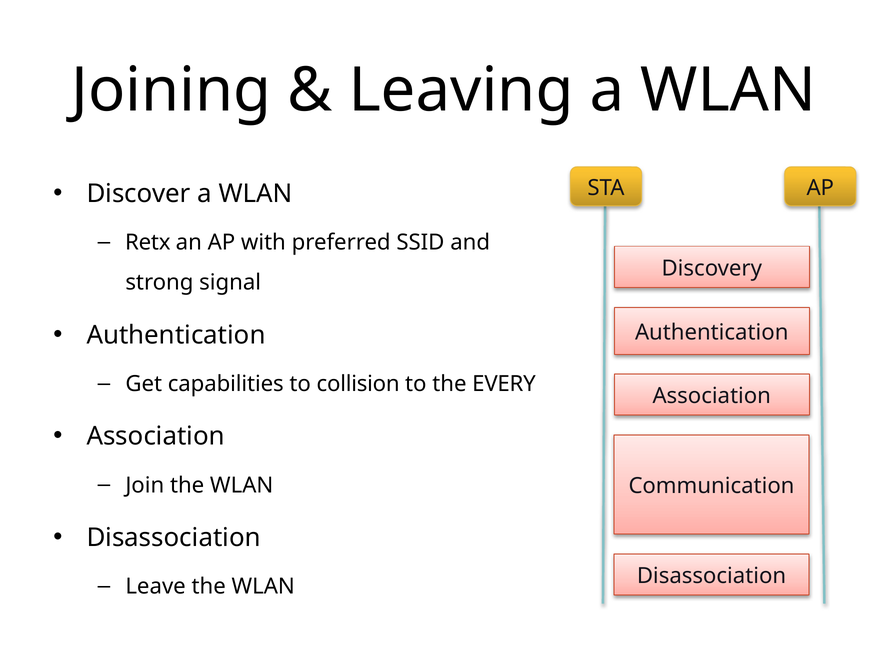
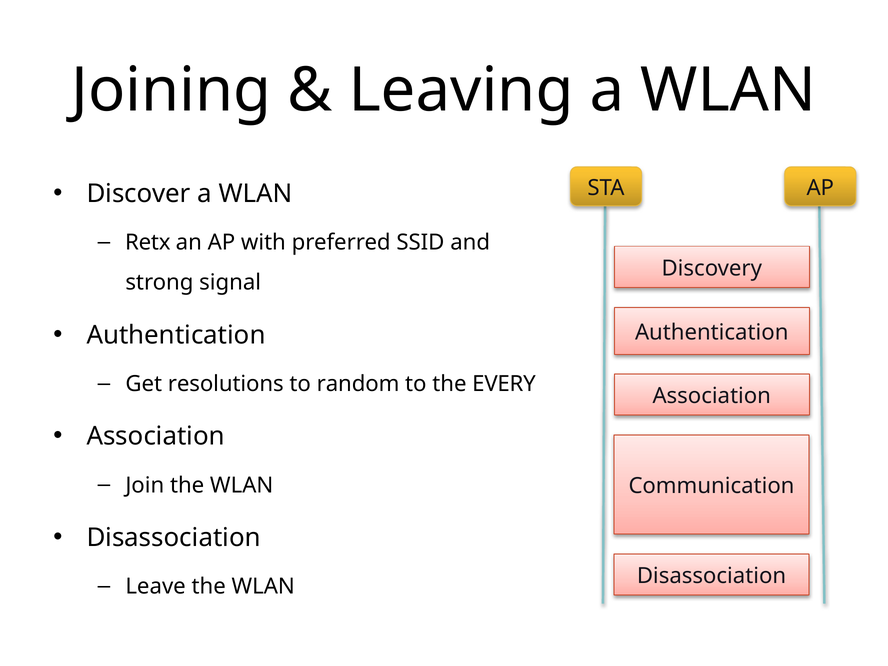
capabilities: capabilities -> resolutions (226, 384)
collision: collision -> random (358, 384)
